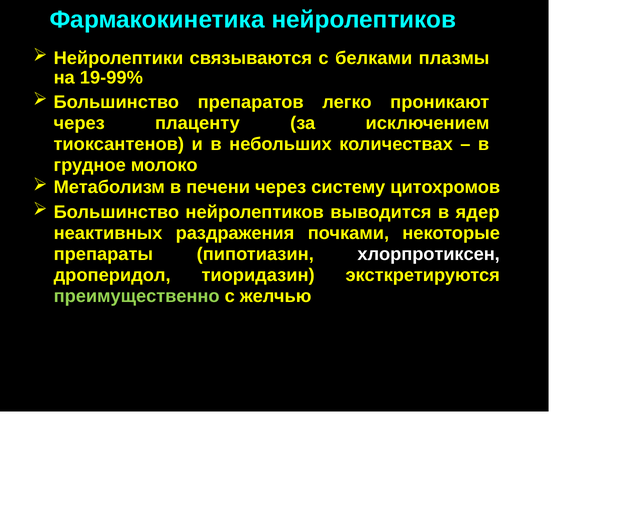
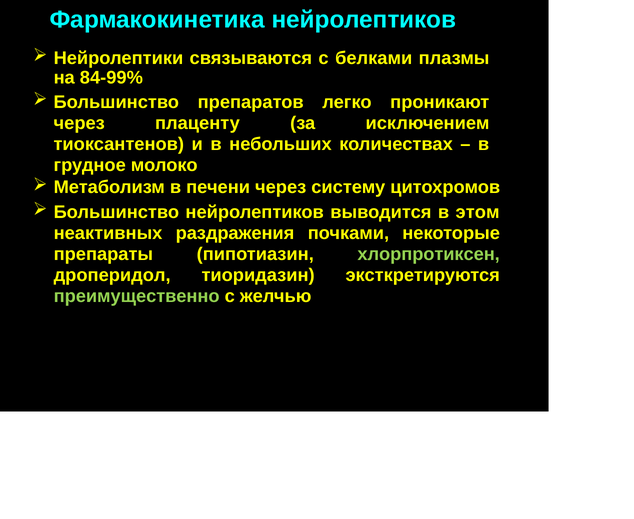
19-99%: 19-99% -> 84-99% (111, 78)
ядер: ядер -> этом (478, 212)
хлорпротиксен colour: white -> light green (429, 254)
